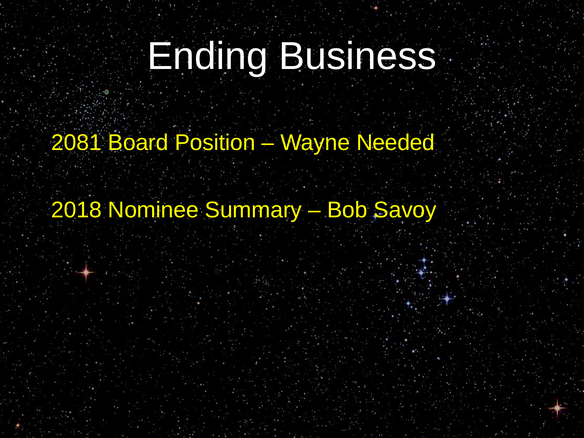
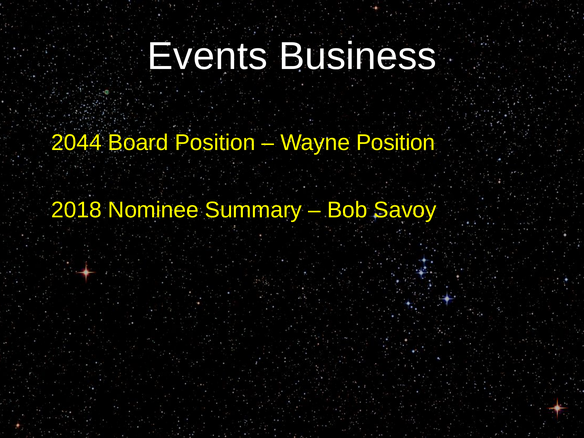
Ending: Ending -> Events (207, 56)
2081: 2081 -> 2044 (76, 143)
Wayne Needed: Needed -> Position (396, 143)
